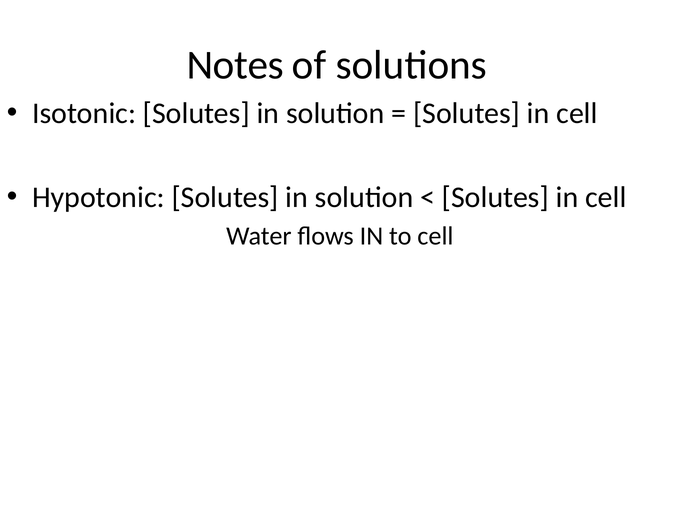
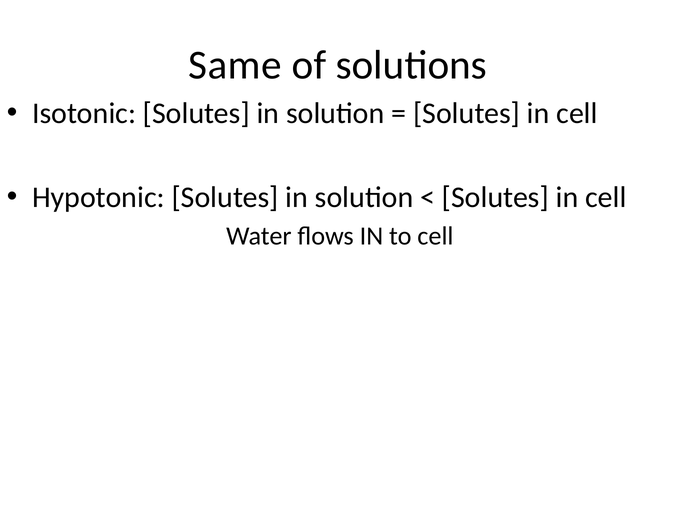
Notes: Notes -> Same (235, 65)
